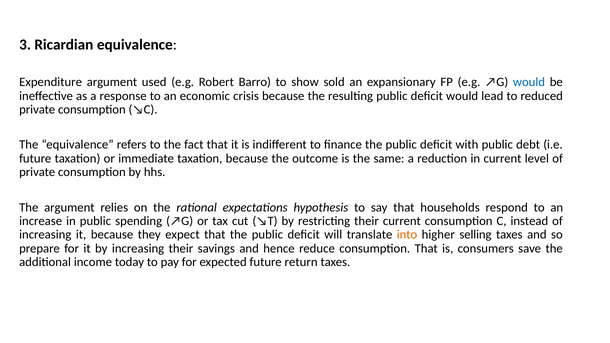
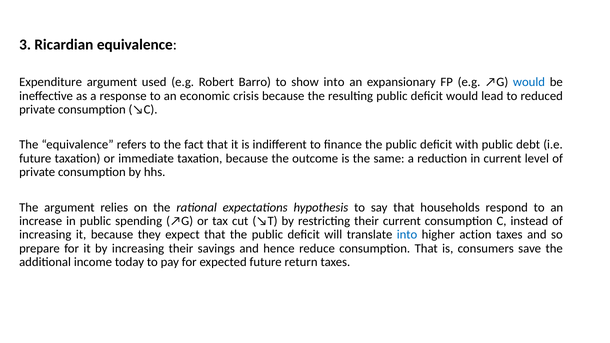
show sold: sold -> into (334, 82)
into colour: orange -> blue (407, 235)
selling: selling -> action (475, 235)
